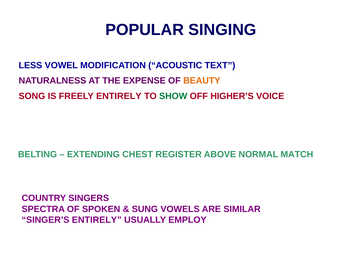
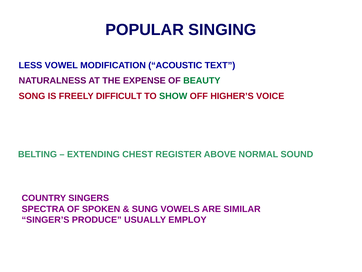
BEAUTY colour: orange -> green (202, 81)
FREELY ENTIRELY: ENTIRELY -> DIFFICULT (119, 96)
MATCH: MATCH -> SOUND (297, 154)
SINGER’S ENTIRELY: ENTIRELY -> PRODUCE (97, 220)
